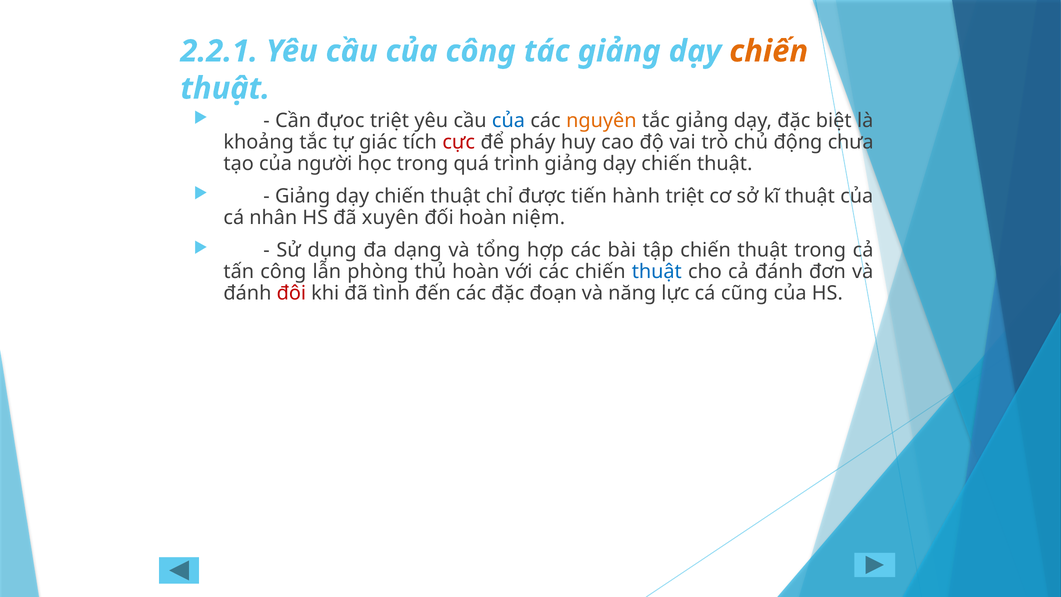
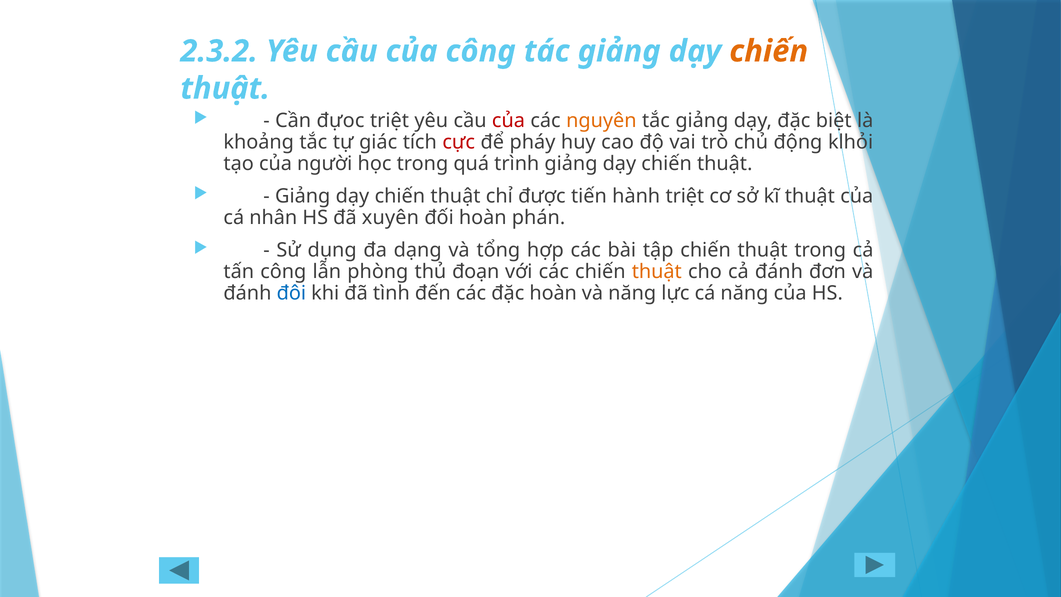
2.2.1: 2.2.1 -> 2.3.2 (219, 51)
của colour: blue -> red (508, 121)
chưa: chưa -> klhỏi (851, 142)
niệm: niệm -> phán (539, 218)
thủ hoàn: hoàn -> đoạn (476, 272)
thuật colour: blue -> orange (657, 272)
đôi colour: red -> blue (291, 293)
đặc đoạn: đoạn -> hoàn (553, 293)
cá cũng: cũng -> năng (744, 293)
